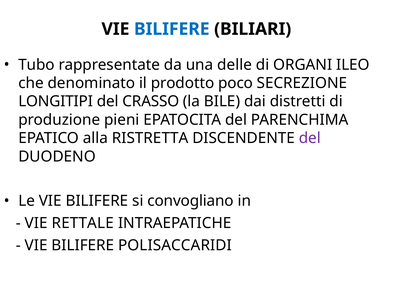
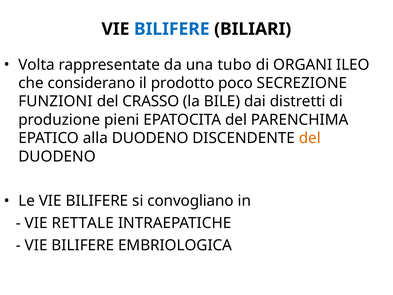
Tubo: Tubo -> Volta (36, 65)
delle: delle -> tubo (235, 65)
denominato: denominato -> considerano (91, 83)
LONGITIPI: LONGITIPI -> FUNZIONI (55, 101)
alla RISTRETTA: RISTRETTA -> DUODENO (150, 138)
del colour: purple -> orange (310, 138)
POLISACCARIDI: POLISACCARIDI -> EMBRIOLOGICA (175, 245)
